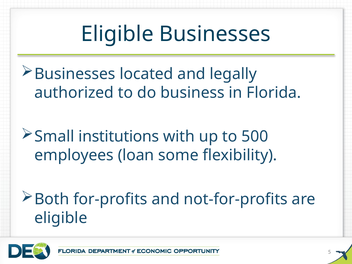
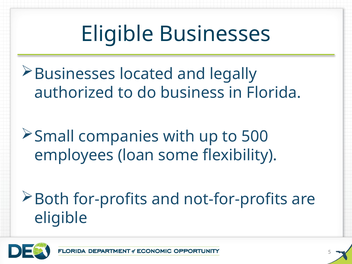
institutions: institutions -> companies (119, 136)
